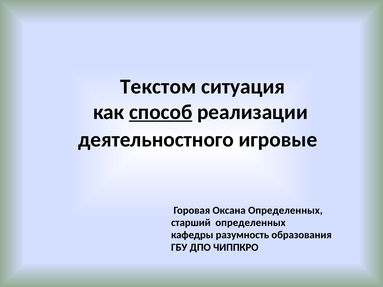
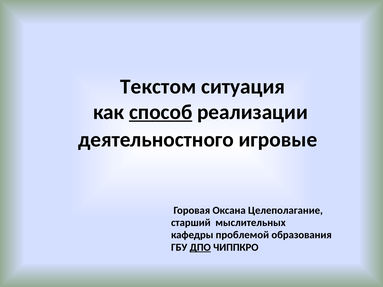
Оксана Определенных: Определенных -> Целеполагание (285, 210)
старший определенных: определенных -> мыслительных (251, 223)
разумность: разумность -> проблемой (242, 235)
ДПО underline: none -> present (200, 248)
